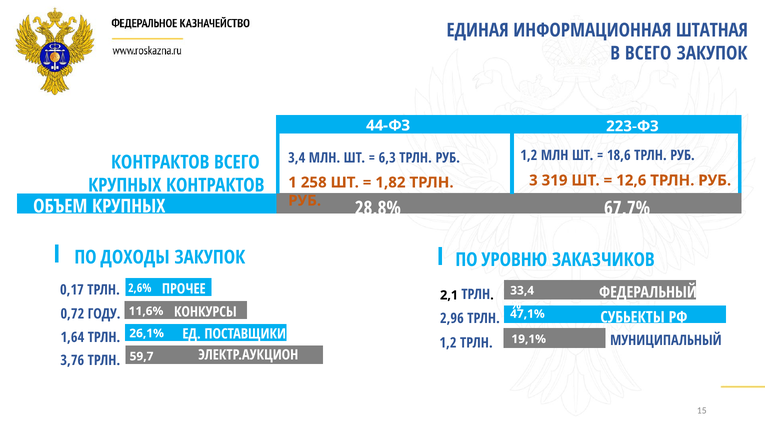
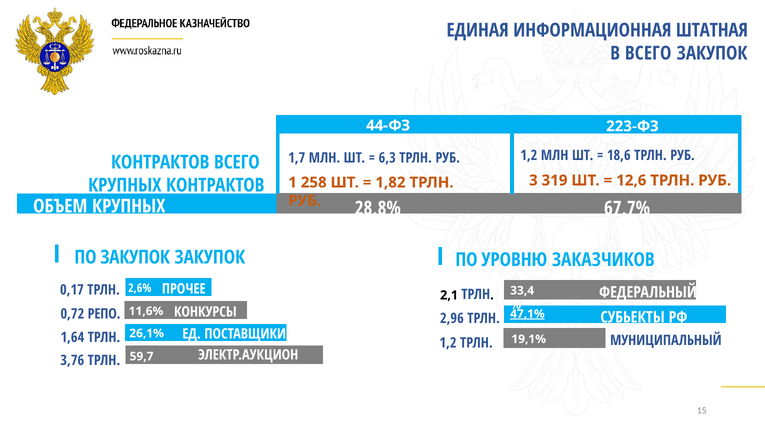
3,4: 3,4 -> 1,7 (297, 158)
ПО ДОХОДЫ: ДОХОДЫ -> ЗАКУПОК (135, 258)
ГОДУ: ГОДУ -> РЕПО (104, 314)
47,1% underline: none -> present (527, 314)
